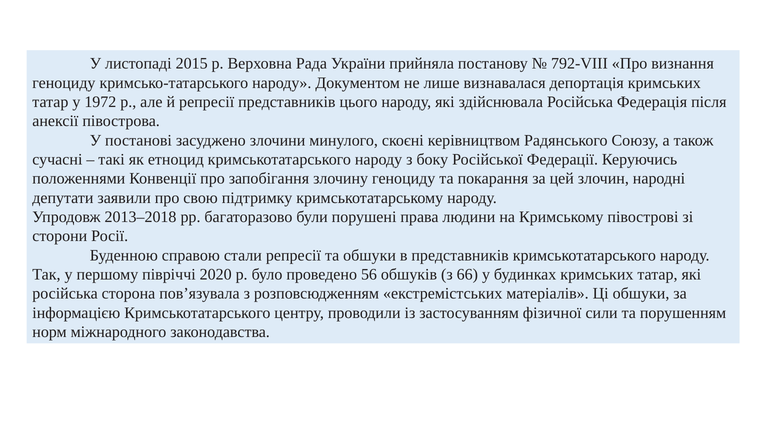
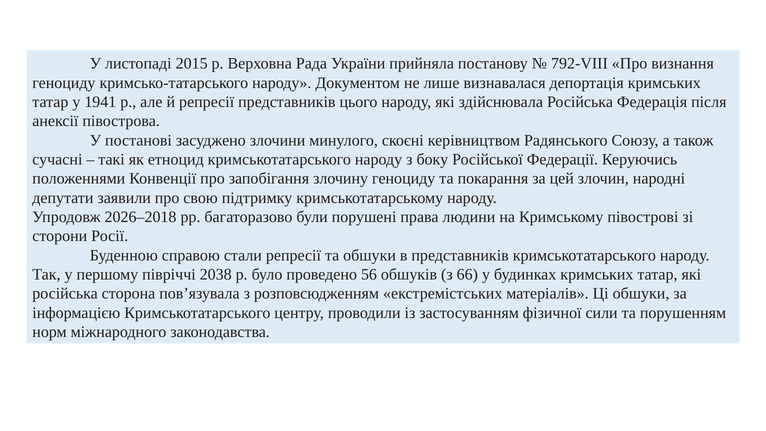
1972: 1972 -> 1941 (100, 102)
2013‒2018: 2013‒2018 -> 2026‒2018 (141, 217)
2020: 2020 -> 2038 (216, 274)
